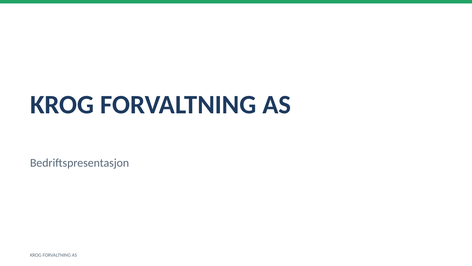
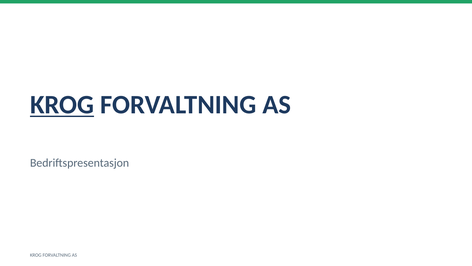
KROG underline: none -> present (62, 105)
